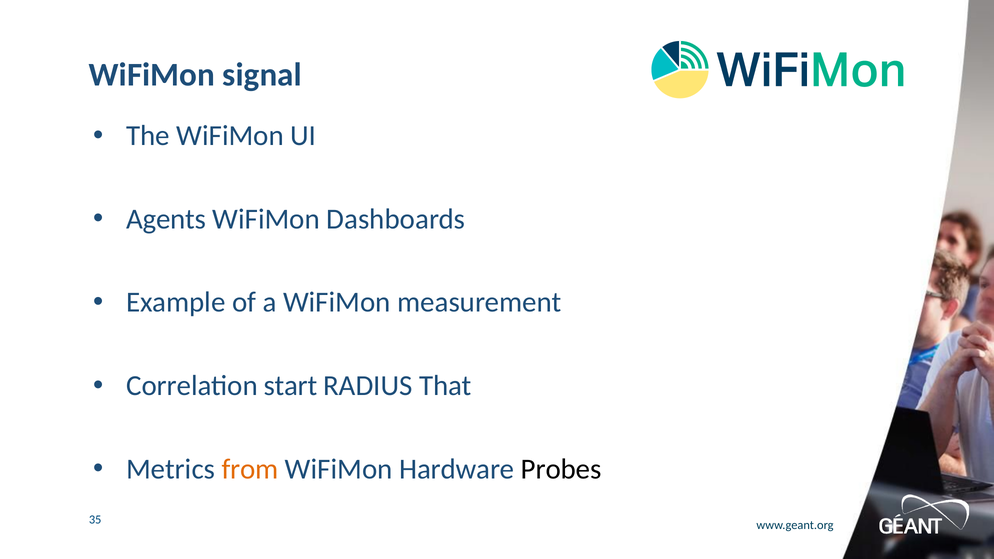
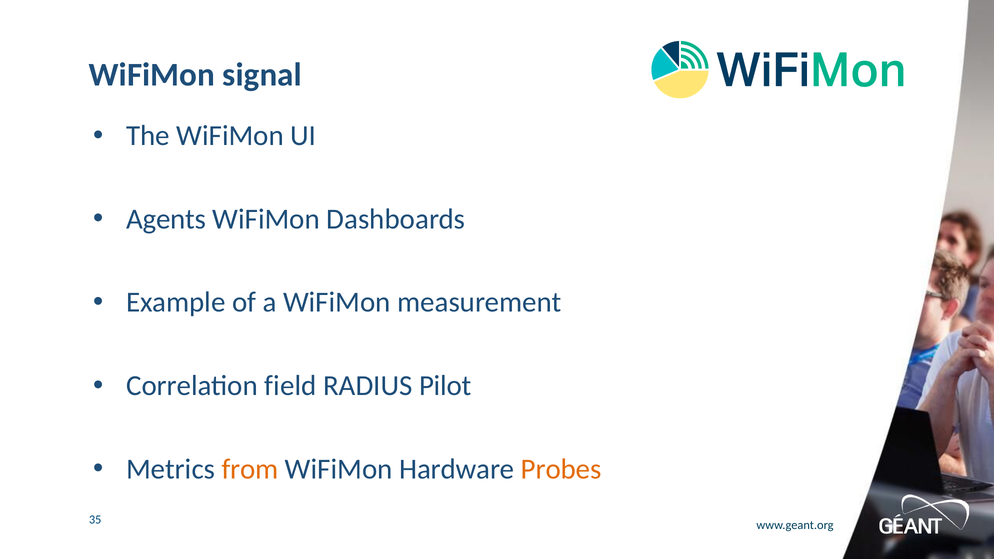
start: start -> field (291, 386)
That: That -> Pilot (445, 386)
Probes colour: black -> orange (561, 469)
